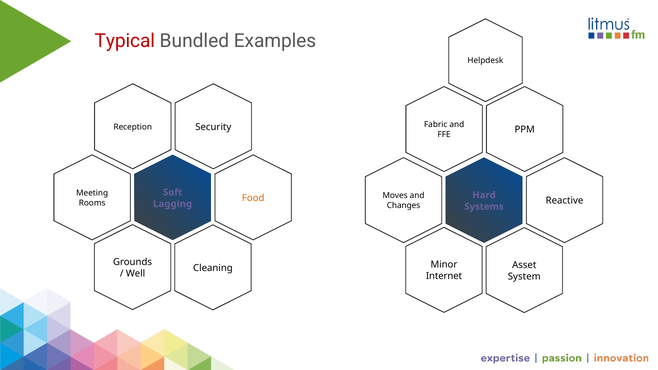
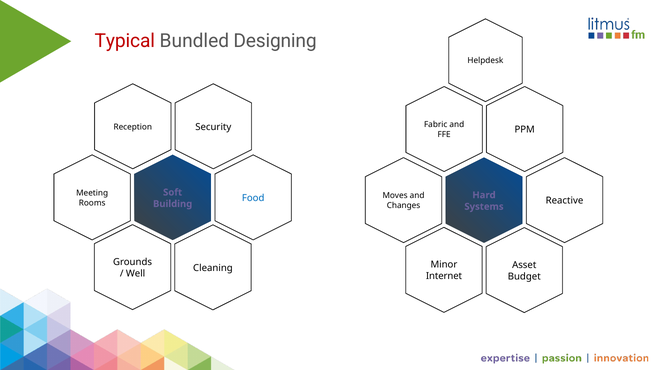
Examples: Examples -> Designing (275, 41)
Food colour: orange -> blue (253, 198)
Lagging: Lagging -> Building (173, 204)
System: System -> Budget (524, 277)
